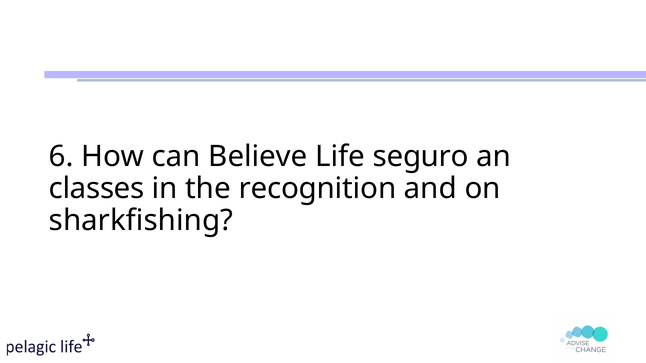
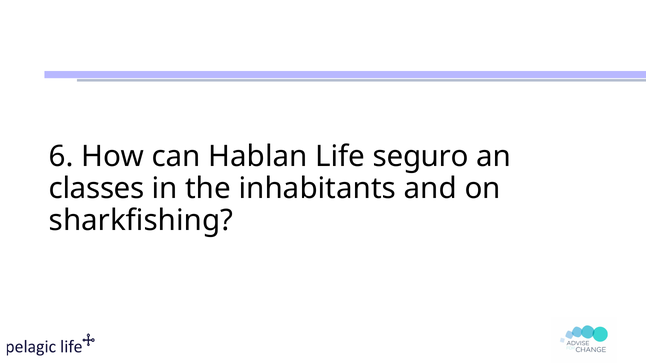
Believe: Believe -> Hablan (258, 157)
recognition: recognition -> inhabitants (317, 189)
